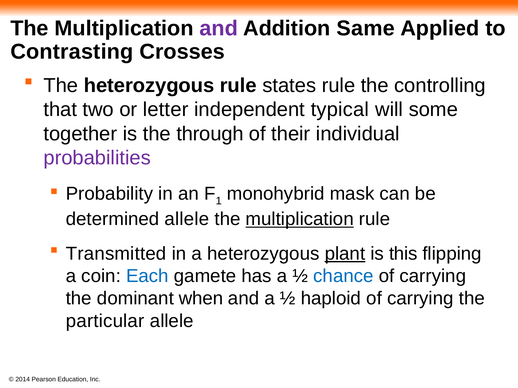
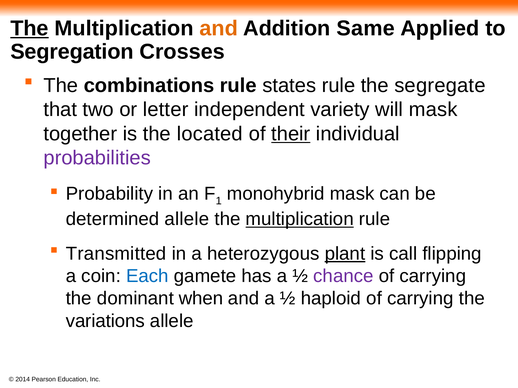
The underline: none -> present (29, 28)
and colour: purple -> orange (219, 28)
Contrasting: Contrasting -> Segregation (72, 52)
The heterozygous: heterozygous -> combinations (149, 86)
controlling: controlling -> segregate (440, 86)
typical: typical -> variety (340, 110)
will some: some -> mask (433, 110)
through: through -> located (210, 134)
their underline: none -> present (291, 134)
this: this -> call (403, 254)
chance colour: blue -> purple (343, 276)
particular: particular -> variations (105, 321)
